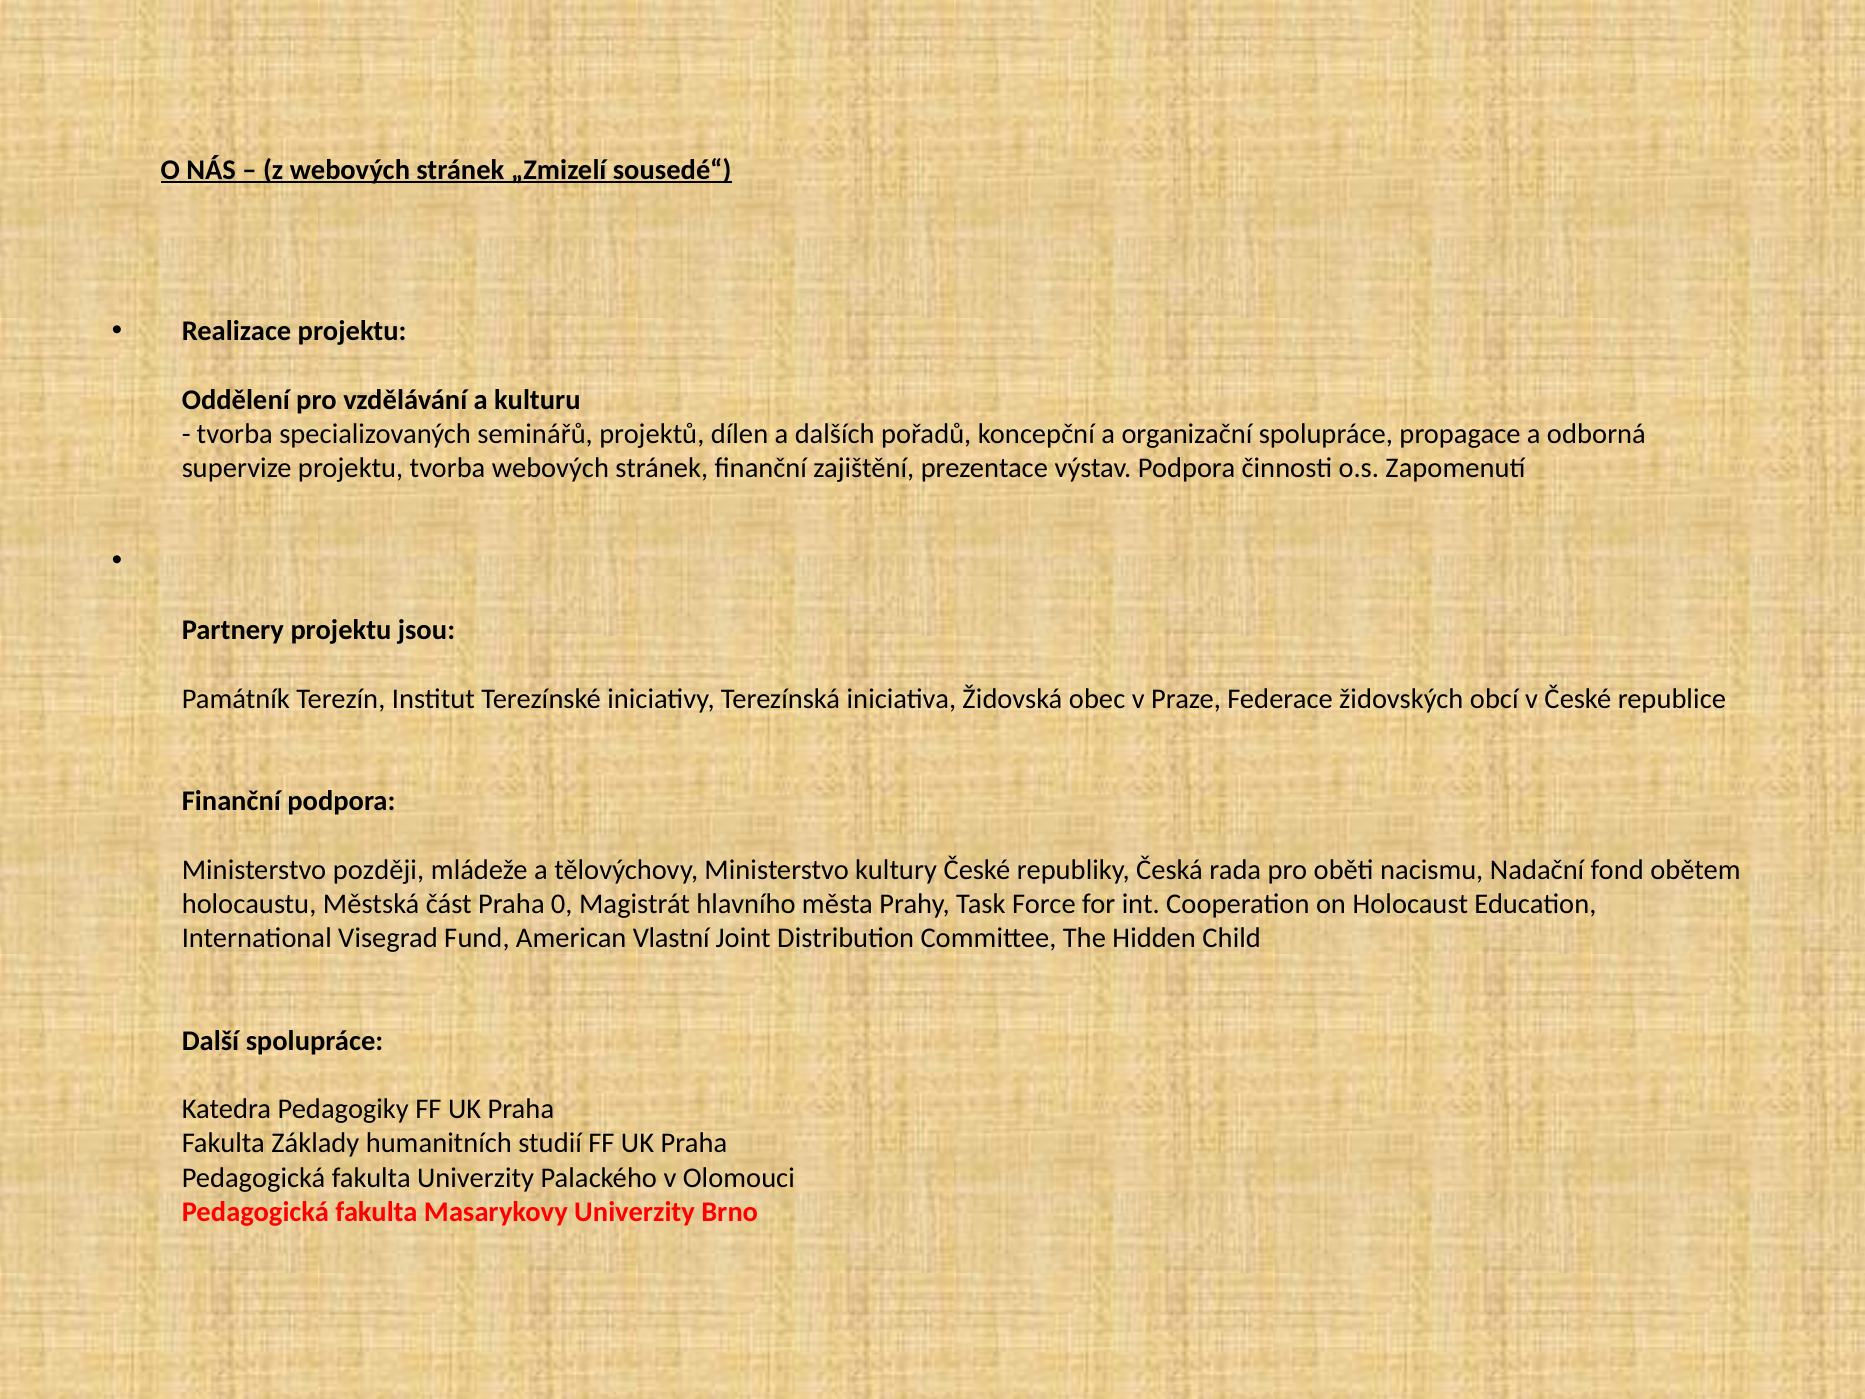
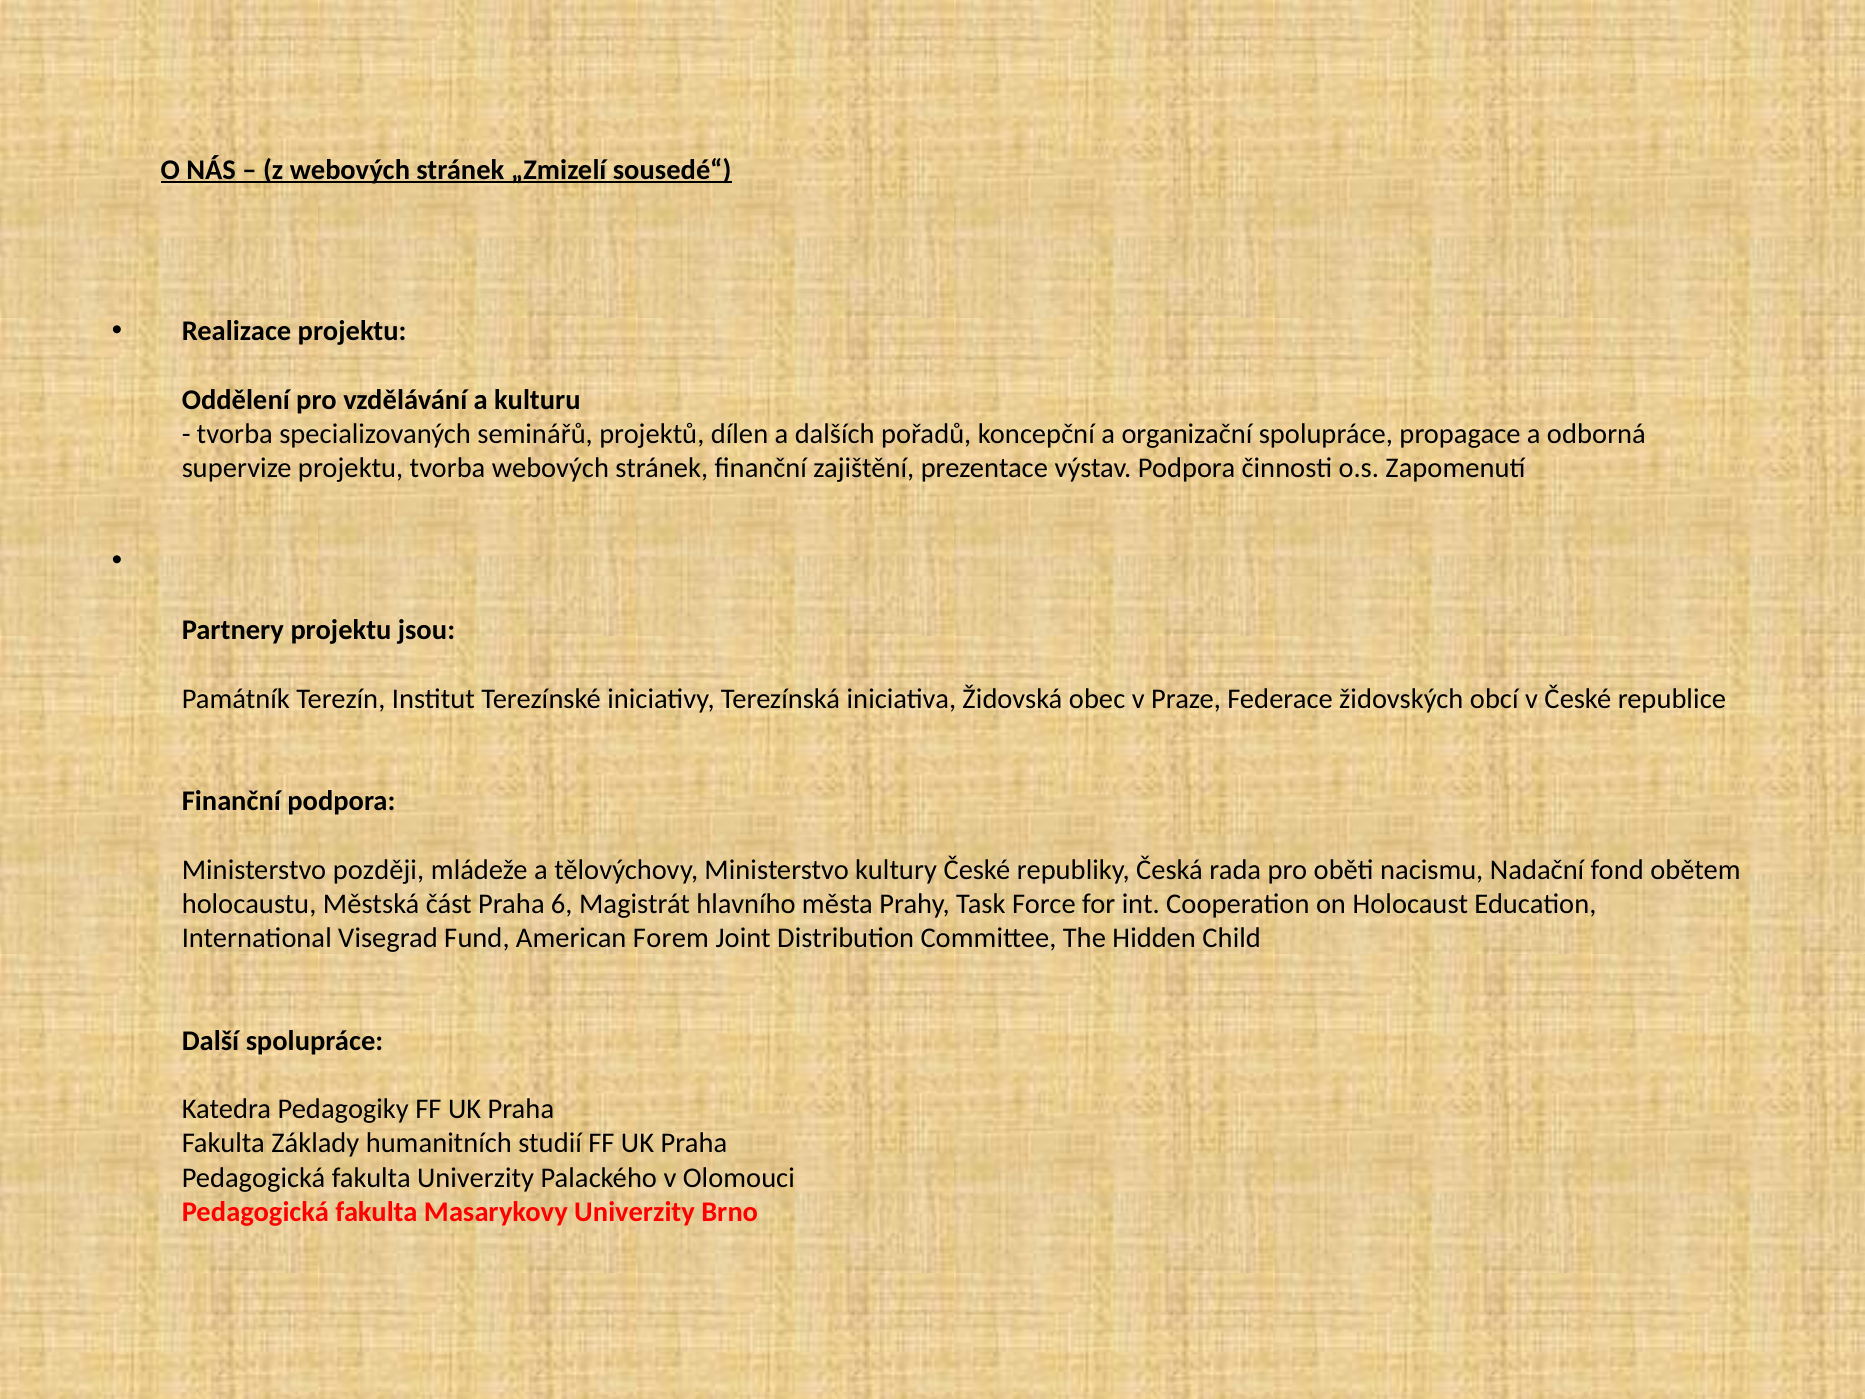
0: 0 -> 6 (562, 904)
Vlastní: Vlastní -> Forem (671, 938)
